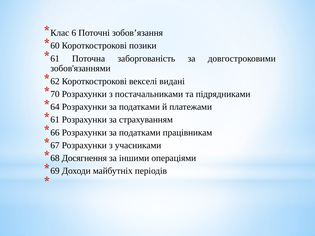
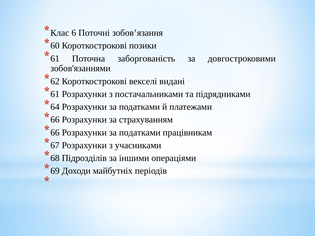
70: 70 -> 61 (55, 94)
61: 61 -> 66 (55, 120)
Досягнення: Досягнення -> Підрозділів (84, 158)
